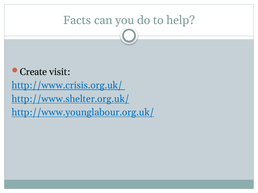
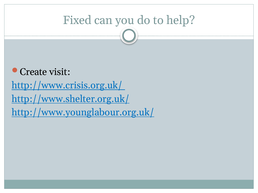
Facts: Facts -> Fixed (77, 20)
